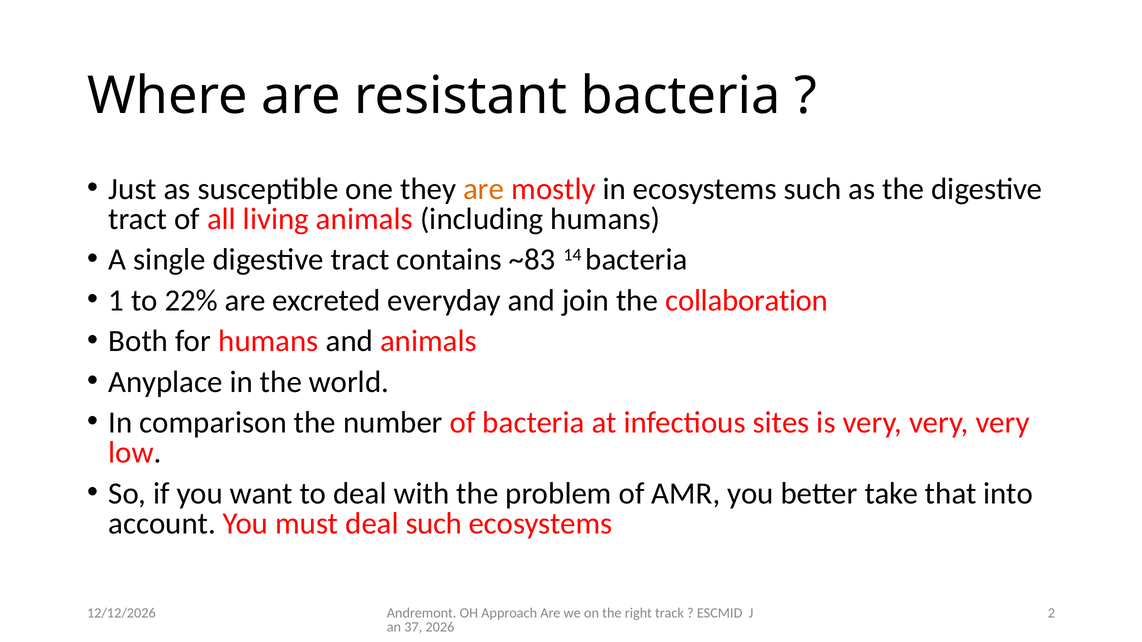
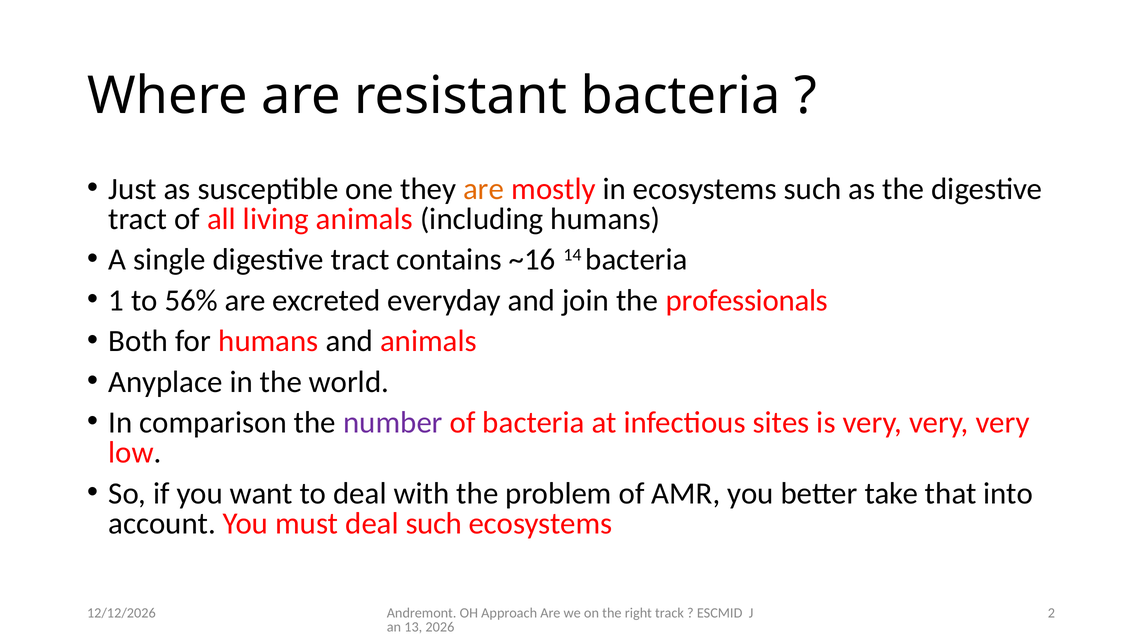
~83: ~83 -> ~16 (532, 260)
22%: 22% -> 56% (191, 301)
collaboration: collaboration -> professionals (747, 301)
number colour: black -> purple (393, 423)
37: 37 -> 13 (413, 628)
